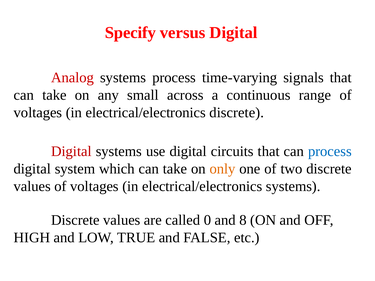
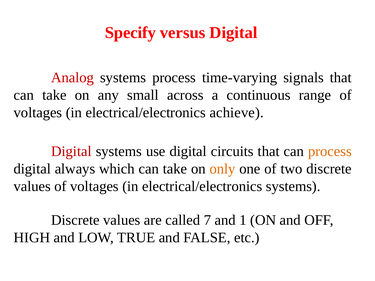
electrical/electronics discrete: discrete -> achieve (237, 113)
process colour: blue -> orange (330, 152)
system: system -> always (75, 169)
0: 0 -> 7 (207, 220)
8: 8 -> 1 (243, 220)
